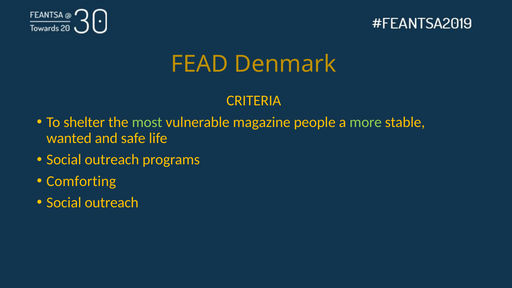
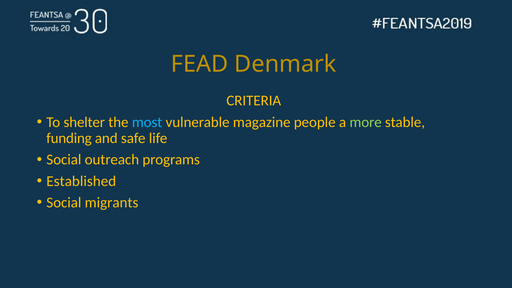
most colour: light green -> light blue (147, 122)
wanted: wanted -> funding (69, 138)
Comforting: Comforting -> Established (81, 181)
outreach: outreach -> migrants (112, 203)
